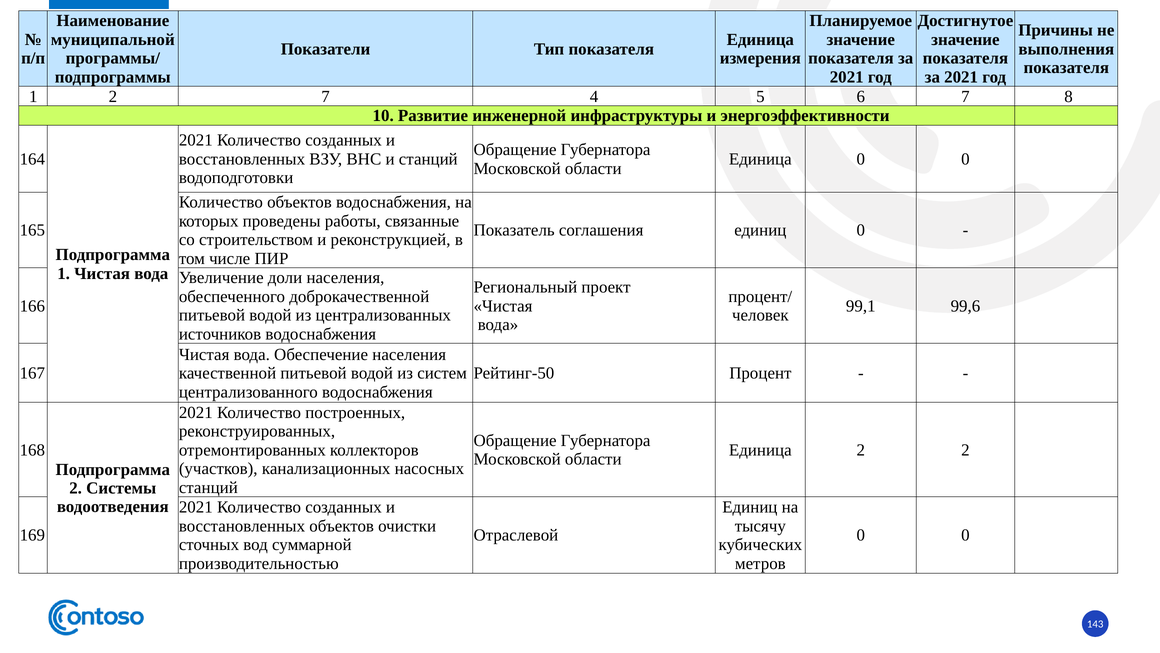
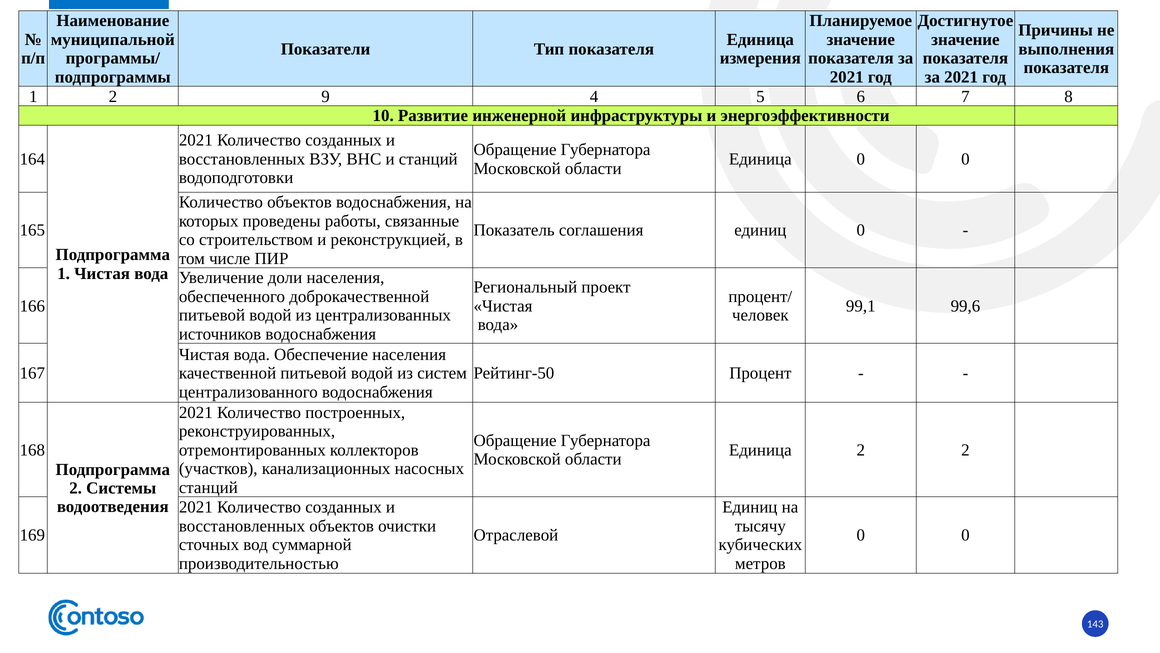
2 7: 7 -> 9 (326, 96)
